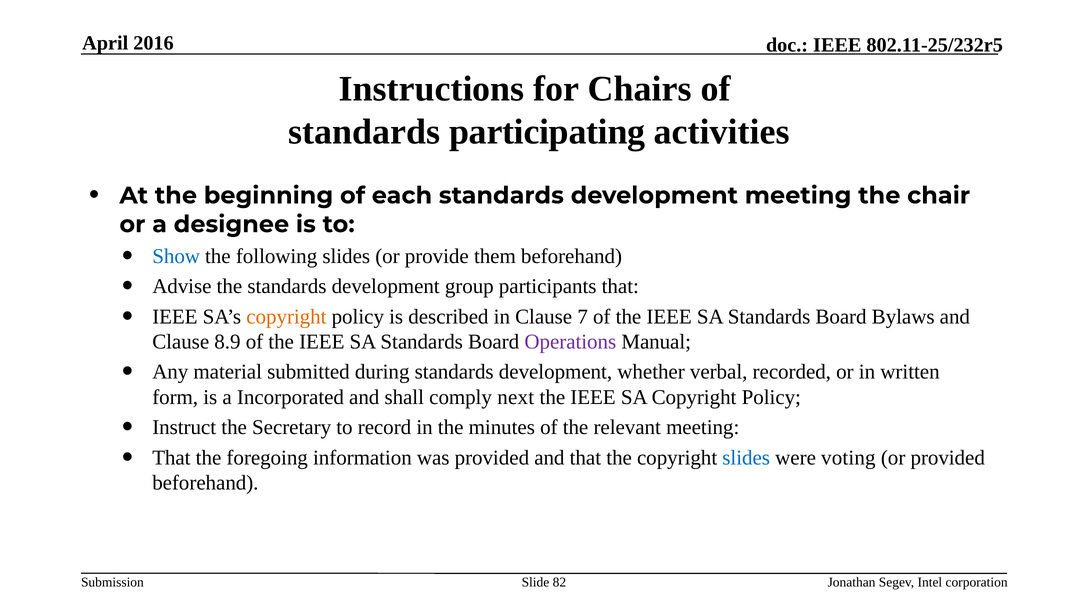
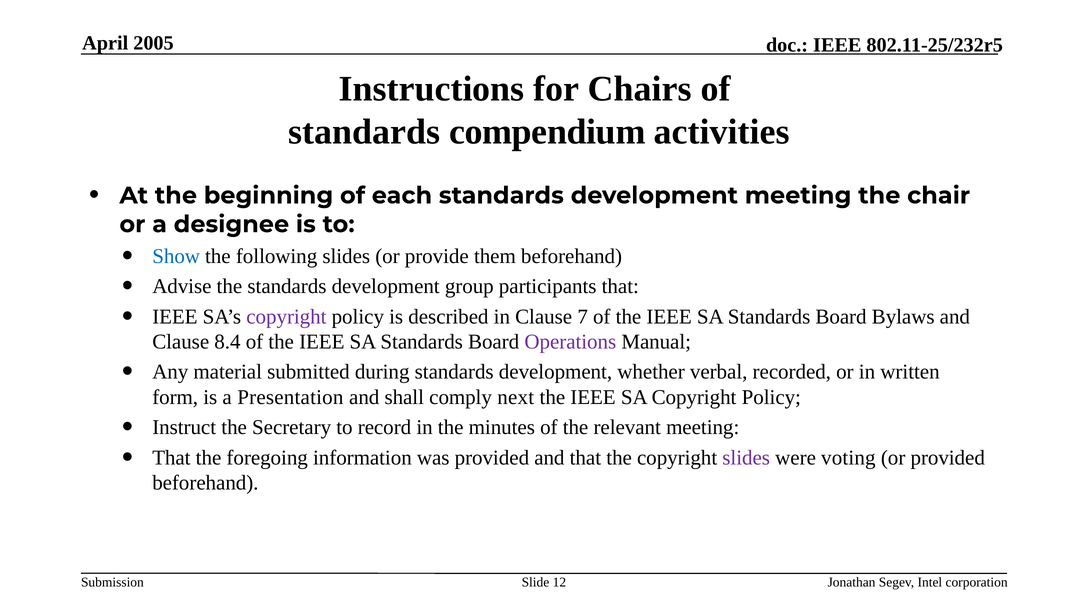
2016: 2016 -> 2005 (153, 43)
participating: participating -> compendium (547, 132)
copyright colour: orange -> purple (286, 317)
8.9: 8.9 -> 8.4 (227, 342)
Incorporated: Incorporated -> Presentation (290, 397)
slides colour: blue -> purple (746, 458)
82: 82 -> 12 (559, 582)
